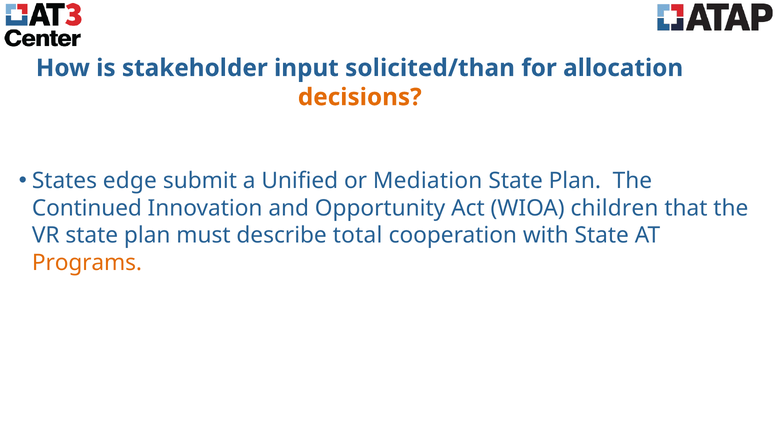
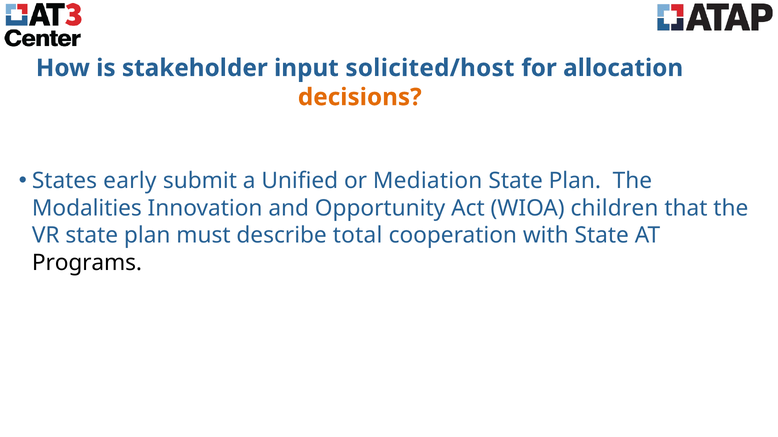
solicited/than: solicited/than -> solicited/host (430, 68)
edge: edge -> early (130, 181)
Continued: Continued -> Modalities (87, 208)
Programs colour: orange -> black (87, 263)
